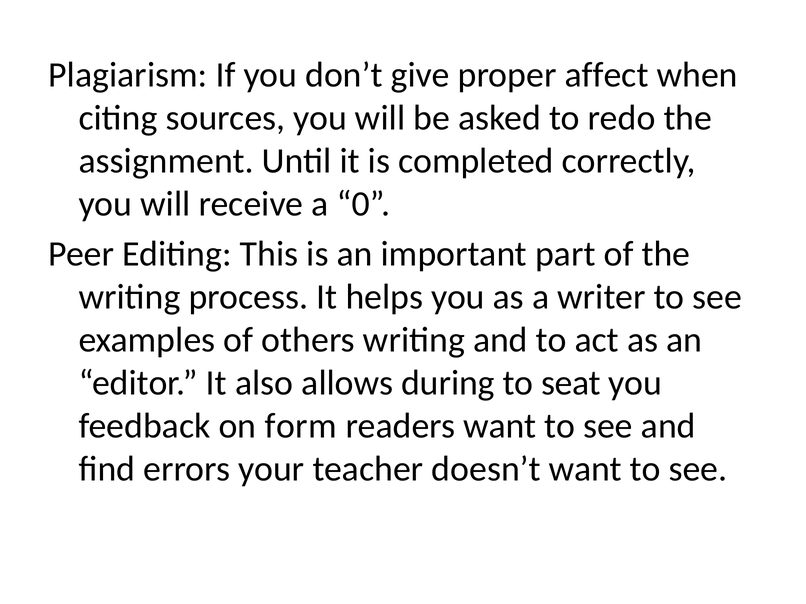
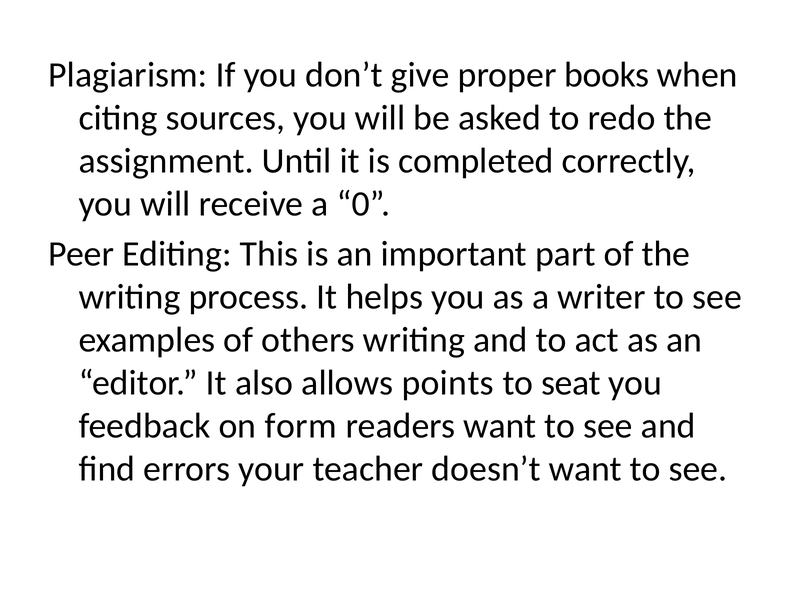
affect: affect -> books (607, 75)
during: during -> points (448, 383)
